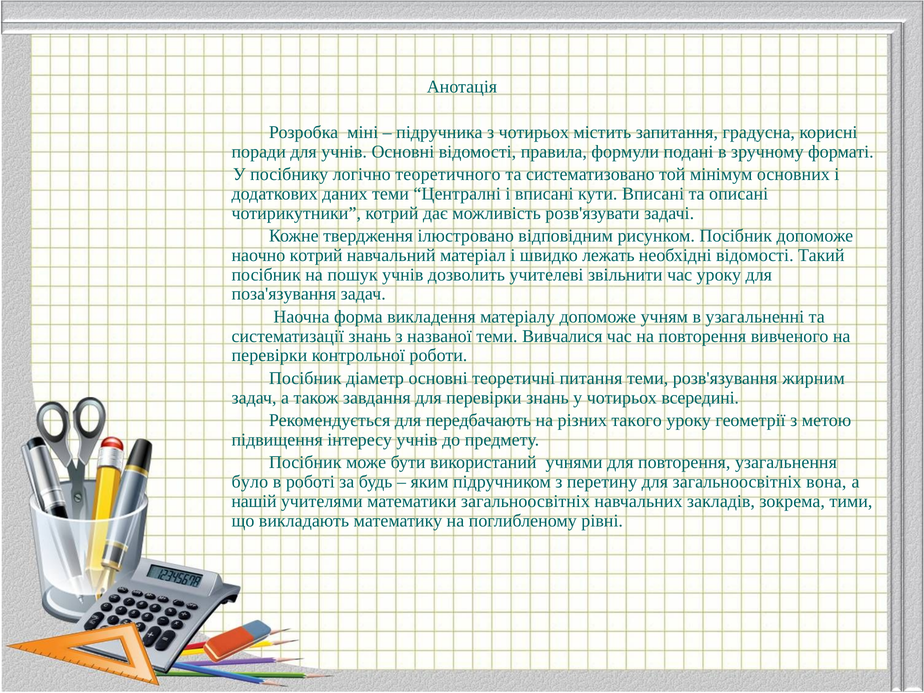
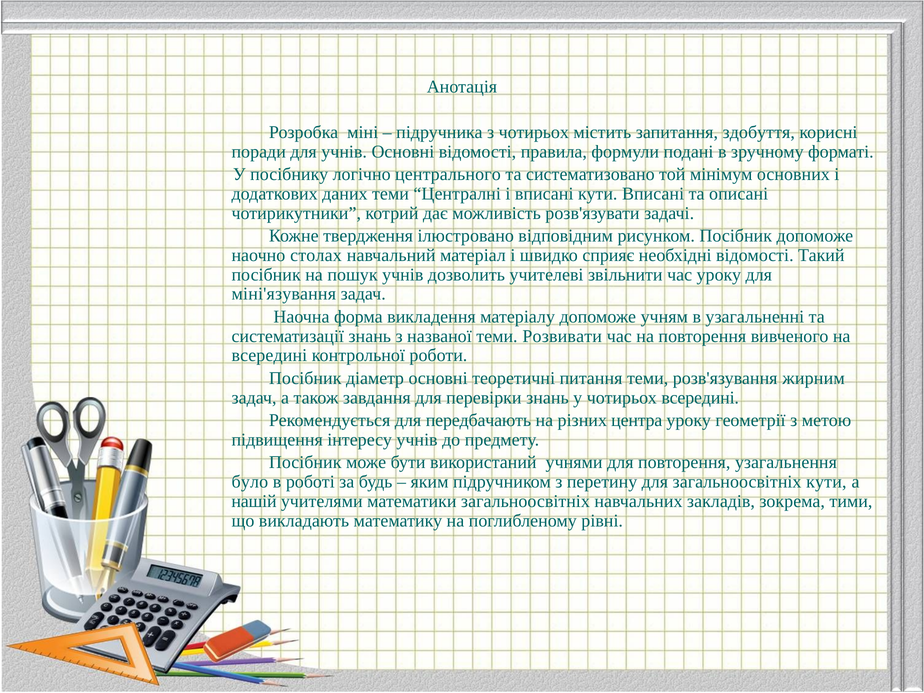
градусна: градусна -> здобуття (759, 132)
теоретичного: теоретичного -> центрального (448, 174)
наочно котрий: котрий -> столах (316, 255)
лежать: лежать -> сприяє (608, 255)
поза'язування: поза'язування -> міні'язування (284, 294)
Вивчалися: Вивчалися -> Розвивати (562, 336)
перевірки: перевірки -> всередині (269, 356)
такого: такого -> центра (637, 420)
загальноосвітніх вона: вона -> кути (826, 482)
